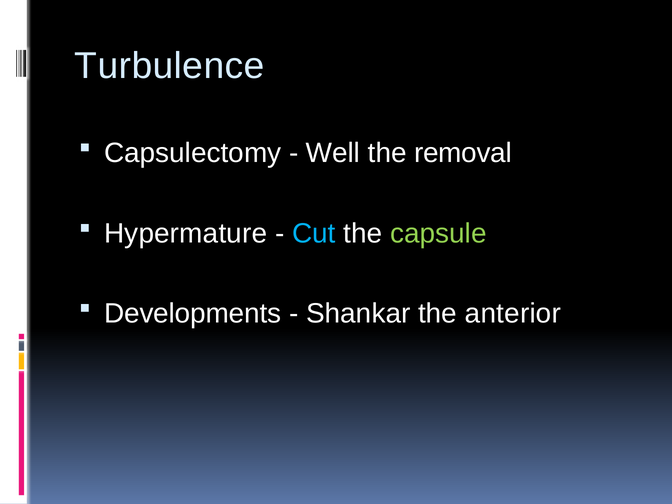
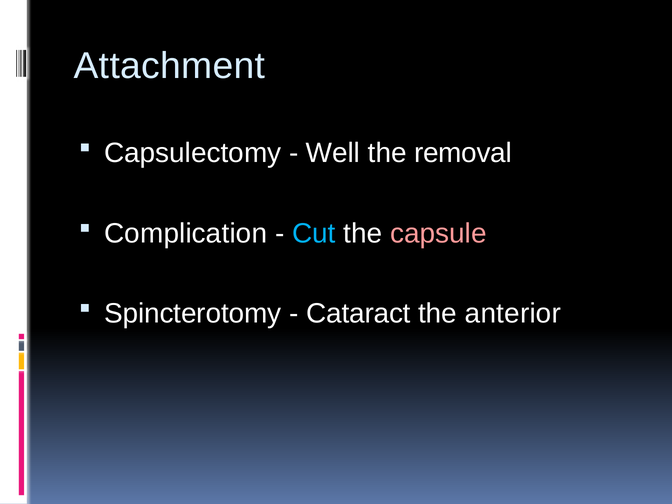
Turbulence: Turbulence -> Attachment (170, 66)
Hypermature: Hypermature -> Complication (186, 233)
capsule colour: light green -> pink (438, 233)
Developments: Developments -> Spincterotomy (193, 314)
Shankar: Shankar -> Cataract (358, 314)
